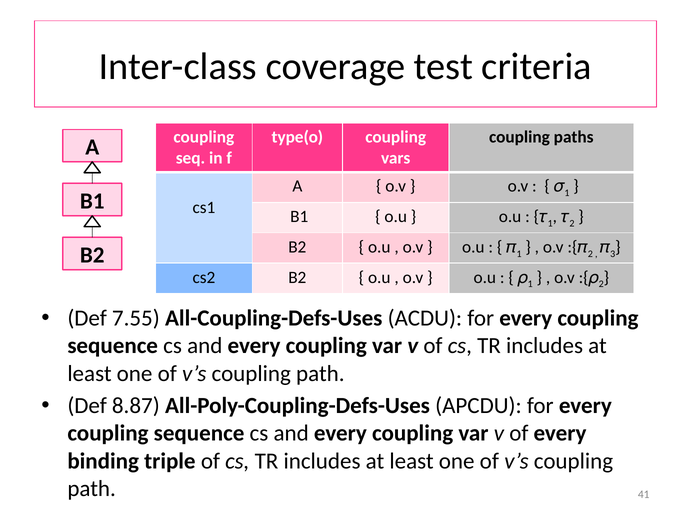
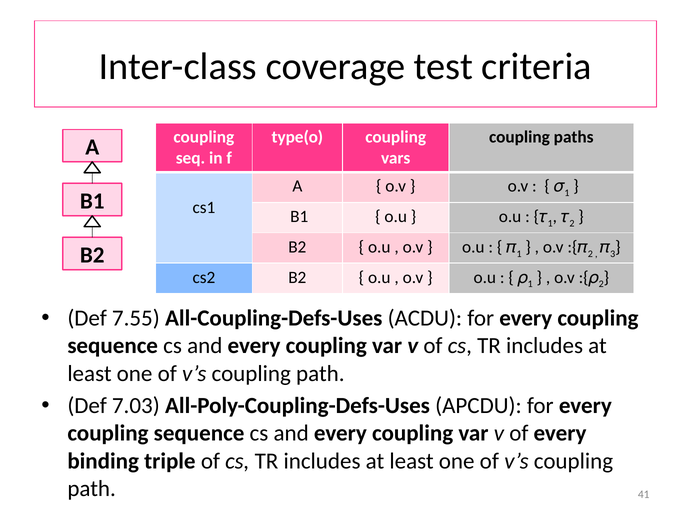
8.87: 8.87 -> 7.03 (136, 406)
